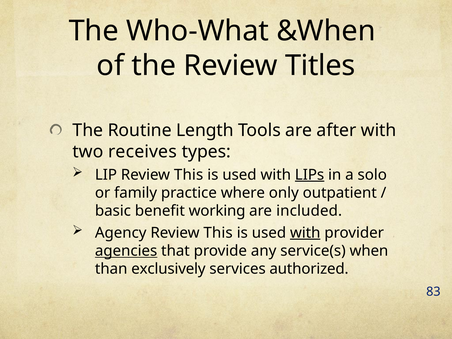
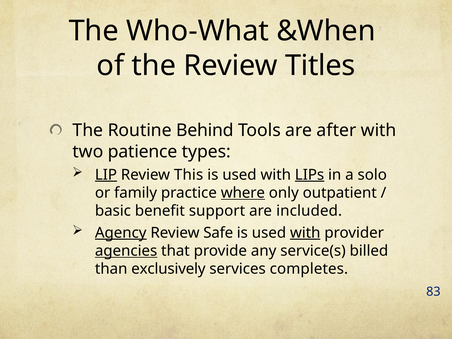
Length: Length -> Behind (205, 130)
receives: receives -> patience (143, 152)
LIP underline: none -> present (106, 175)
where underline: none -> present (243, 193)
working: working -> support (217, 211)
Agency underline: none -> present (121, 233)
This: This -> Safe (218, 233)
when: when -> billed (369, 251)
authorized: authorized -> completes (309, 269)
